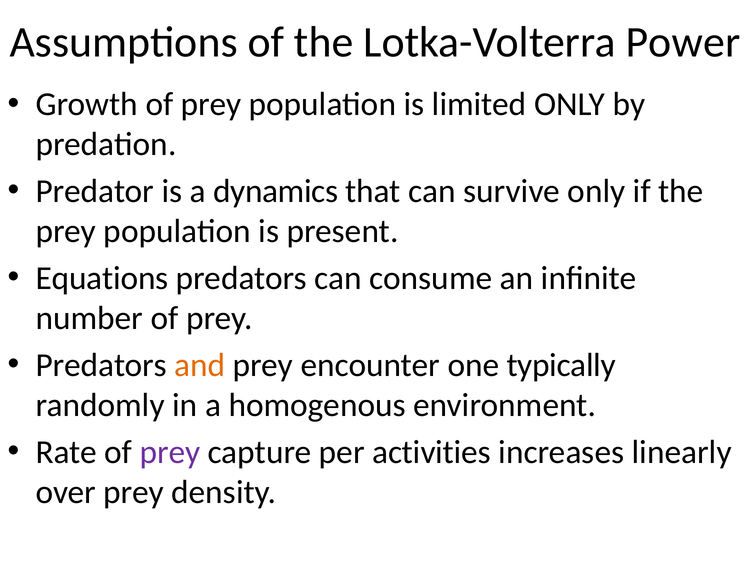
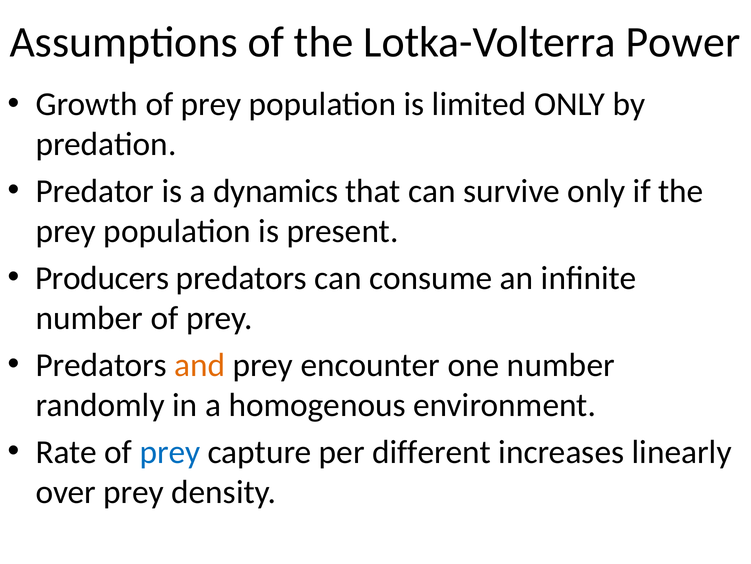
Equations: Equations -> Producers (102, 278)
one typically: typically -> number (561, 365)
prey colour: purple -> blue (170, 451)
activities: activities -> different (432, 451)
